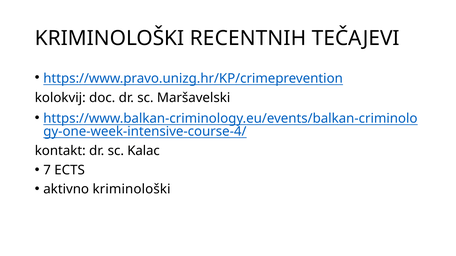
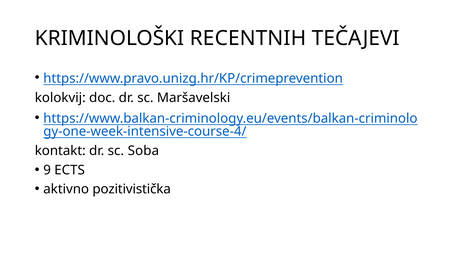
Kalac: Kalac -> Soba (143, 151)
7: 7 -> 9 (47, 170)
aktivno kriminološki: kriminološki -> pozitivistička (132, 189)
